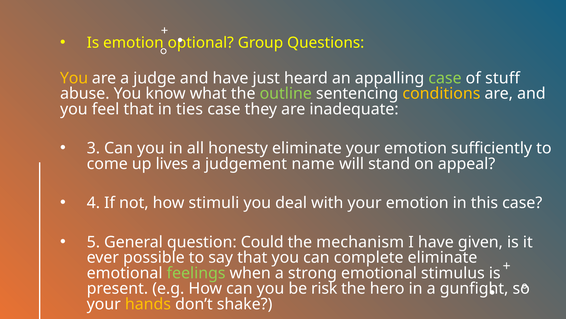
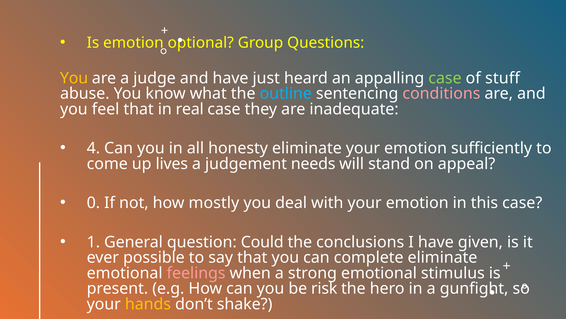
outline colour: light green -> light blue (286, 94)
conditions colour: yellow -> pink (441, 94)
ties: ties -> real (190, 109)
3: 3 -> 4 (93, 148)
name: name -> needs (313, 164)
4: 4 -> 0 (93, 203)
stimuli: stimuli -> mostly (214, 203)
5: 5 -> 1 (93, 242)
mechanism: mechanism -> conclusions (360, 242)
feelings colour: light green -> pink (196, 273)
